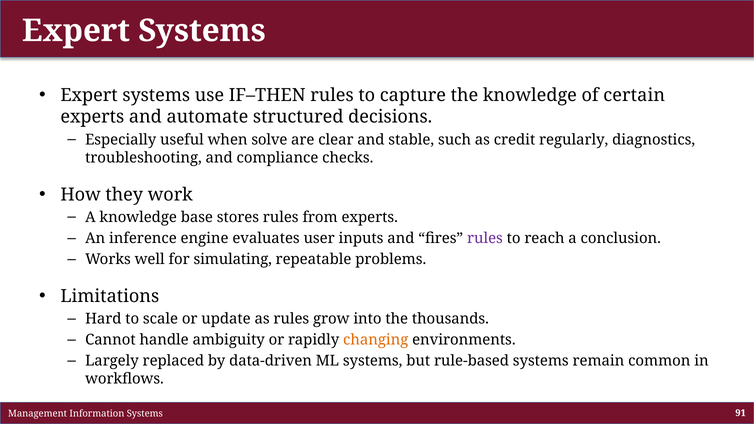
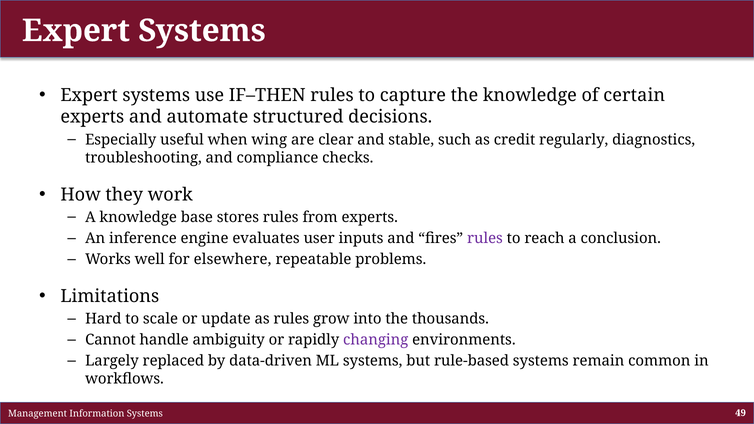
solve: solve -> wing (269, 140)
simulating: simulating -> elsewhere (233, 259)
changing colour: orange -> purple (376, 340)
91: 91 -> 49 (741, 413)
